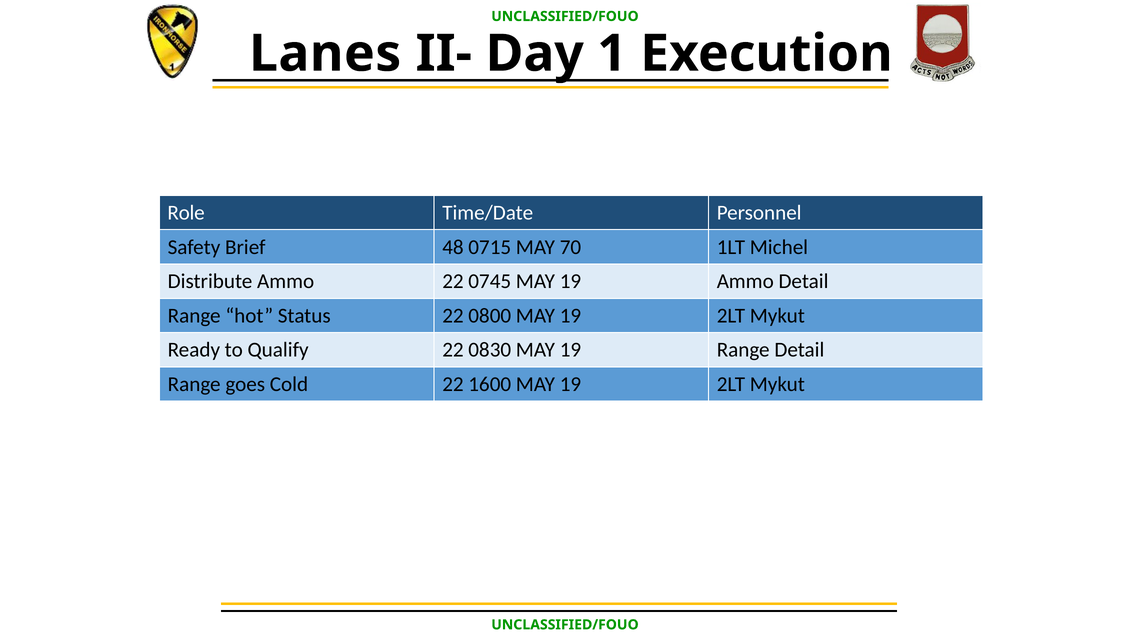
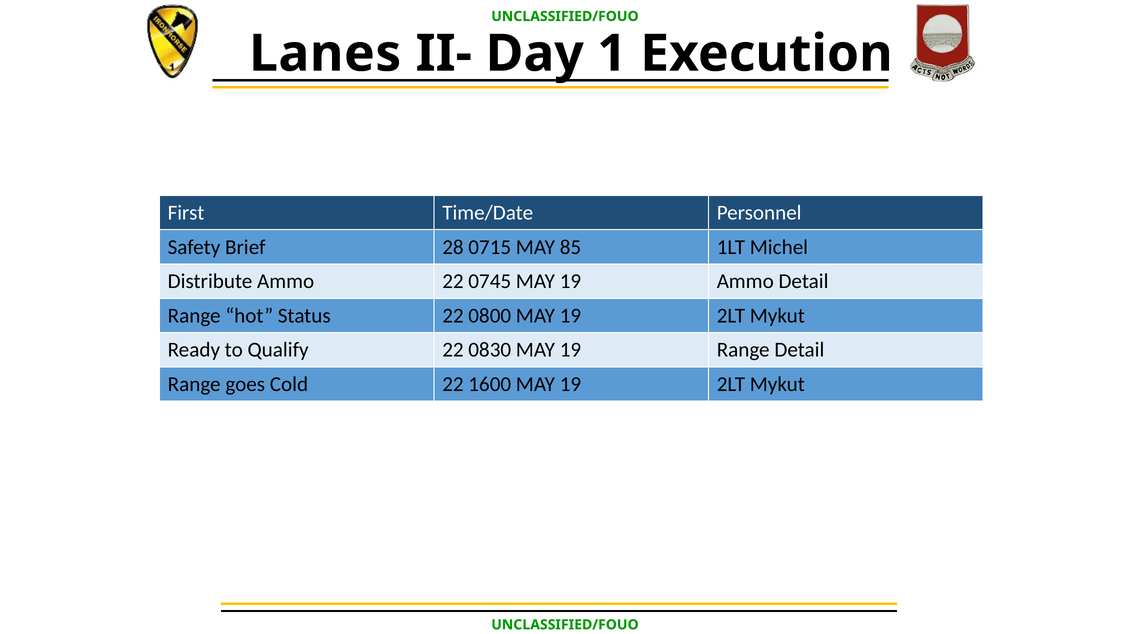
Role: Role -> First (186, 213)
48: 48 -> 28 (453, 247)
70: 70 -> 85 (570, 247)
